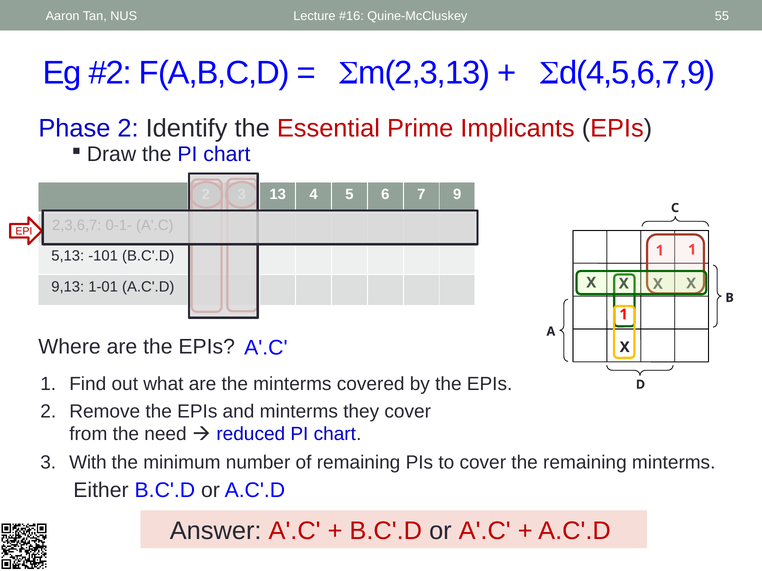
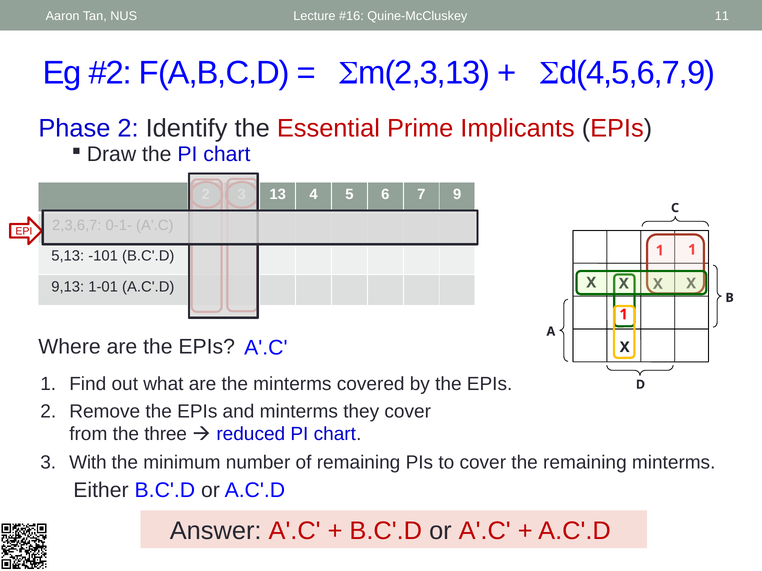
55: 55 -> 11 (722, 16)
need: need -> three (166, 435)
